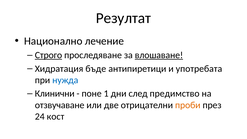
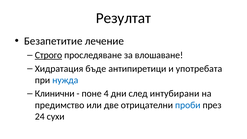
Национално: Национално -> Безапетитие (53, 41)
влошаване underline: present -> none (159, 55)
1: 1 -> 4 (106, 94)
предимство: предимство -> интубирани (175, 94)
отзвучаване: отзвучаване -> предимство (60, 105)
проби colour: orange -> blue (188, 105)
кост: кост -> сухи (56, 117)
